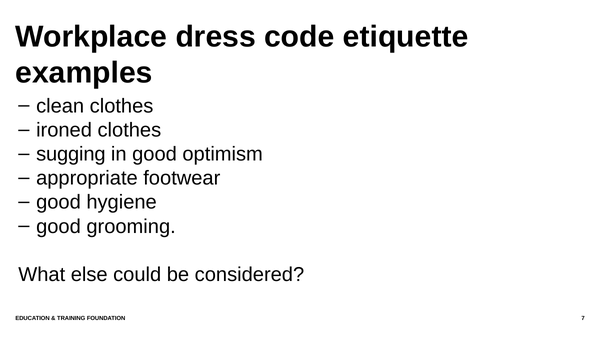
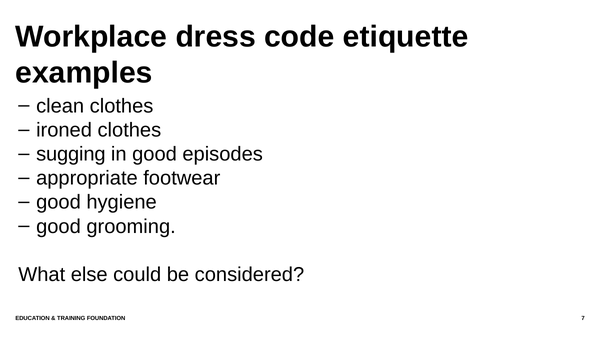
optimism: optimism -> episodes (223, 154)
